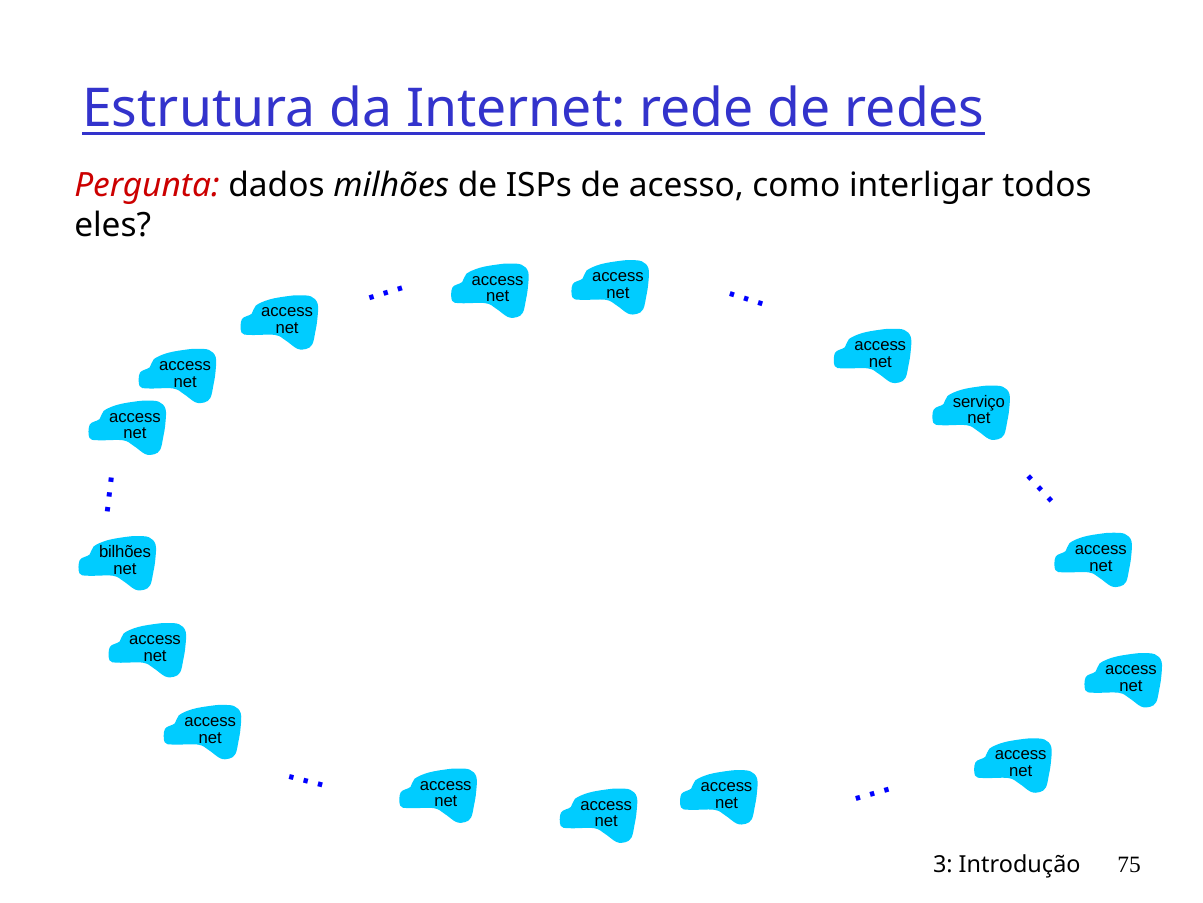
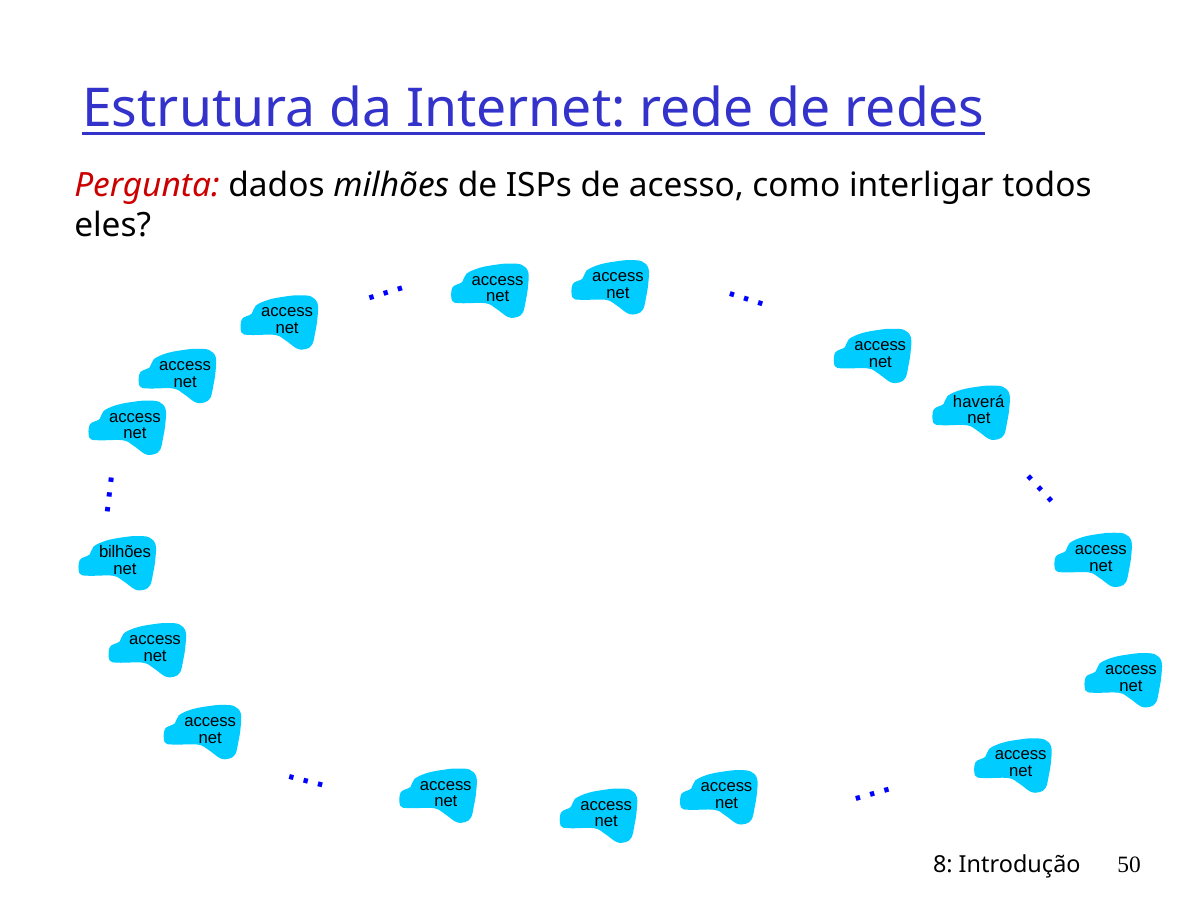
serviço: serviço -> haverá (979, 401)
3: 3 -> 8 (943, 864)
75: 75 -> 50 (1129, 864)
